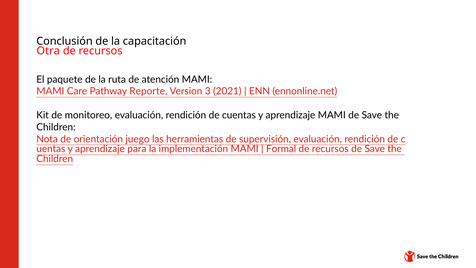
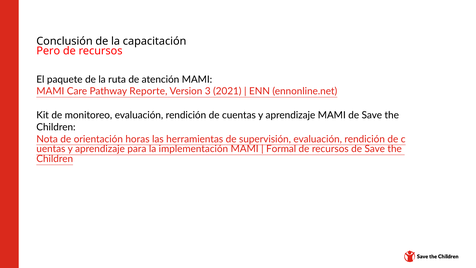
Otra: Otra -> Pero (48, 51)
juego: juego -> horas (137, 139)
